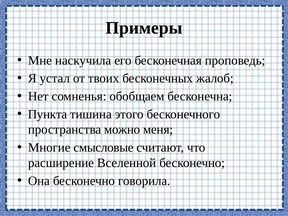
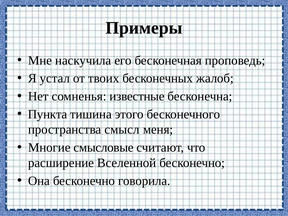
обобщаем: обобщаем -> известные (137, 96)
можно: можно -> смысл (122, 130)
